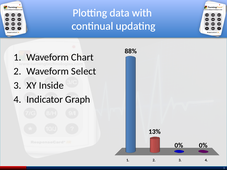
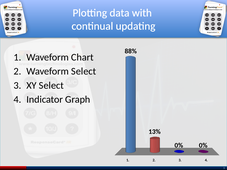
XY Inside: Inside -> Select (51, 86)
